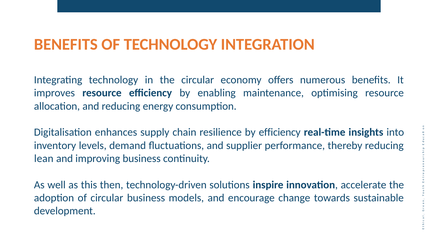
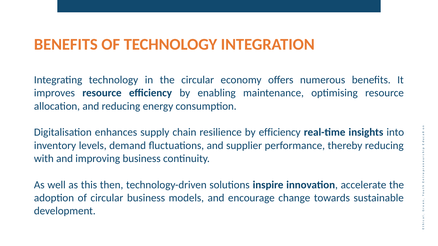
lean: lean -> with (44, 159)
